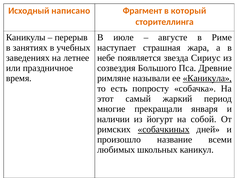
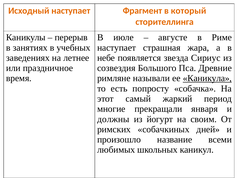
Исходный написано: написано -> наступает (71, 11)
наличии: наличии -> должны (113, 119)
собой: собой -> своим (204, 119)
собачкиных underline: present -> none (164, 130)
